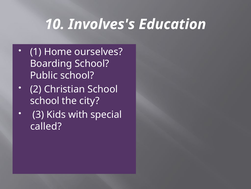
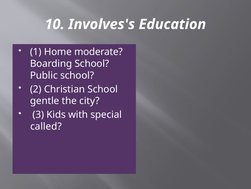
ourselves: ourselves -> moderate (99, 52)
school: school -> gentle (45, 101)
